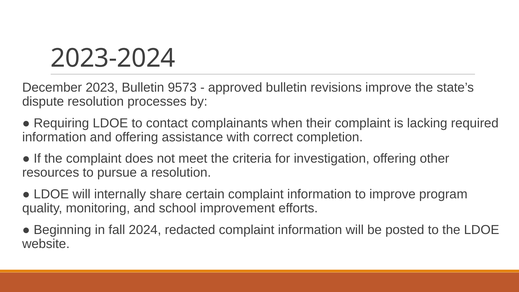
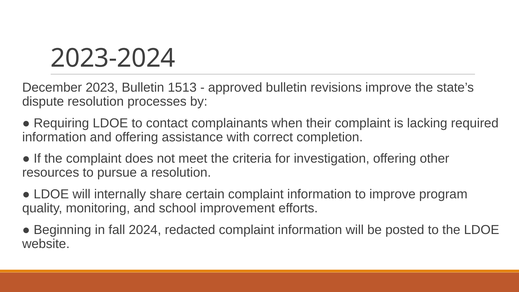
9573: 9573 -> 1513 (182, 87)
